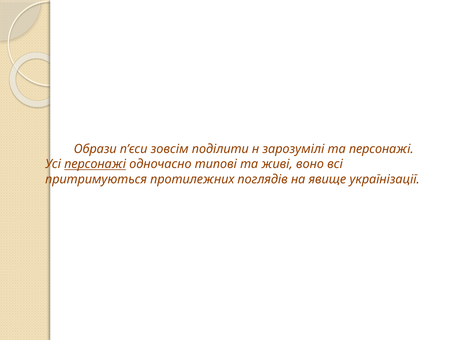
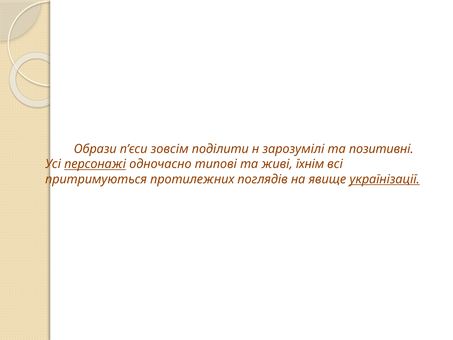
та персонажі: персонажі -> позитивні (381, 149)
воно: воно -> їхнім (310, 164)
українізації underline: none -> present (385, 179)
